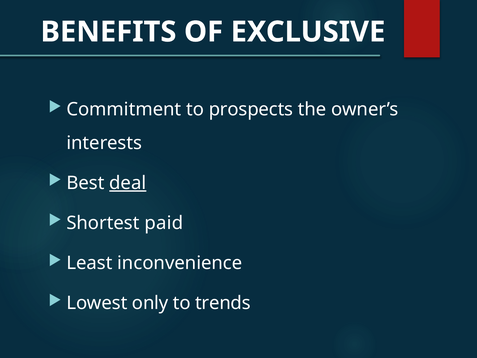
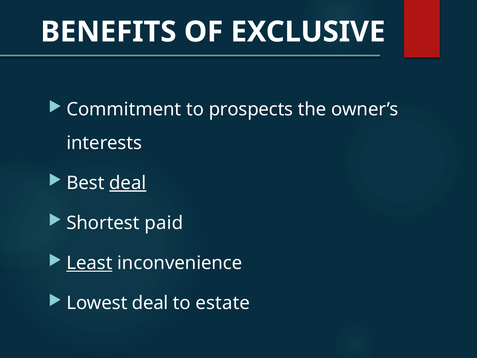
Least underline: none -> present (89, 263)
Lowest only: only -> deal (150, 303)
trends: trends -> estate (223, 303)
